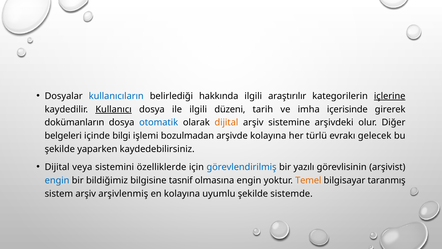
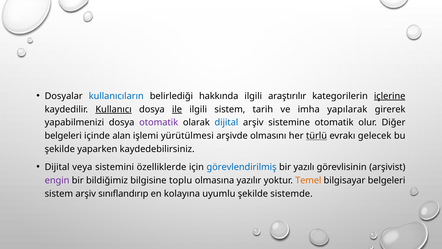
ile underline: none -> present (177, 109)
ilgili düzeni: düzeni -> sistem (230, 109)
içerisinde: içerisinde -> yapılarak (347, 109)
dokümanların: dokümanların -> yapabilmenizi (74, 122)
otomatik colour: blue -> purple (159, 122)
dijital colour: orange -> blue (226, 122)
sistemine arşivdeki: arşivdeki -> otomatik (334, 122)
bilgi: bilgi -> alan (121, 136)
bozulmadan: bozulmadan -> yürütülmesi (187, 136)
arşivde kolayına: kolayına -> olmasını (268, 136)
türlü underline: none -> present (317, 136)
engin colour: blue -> purple (57, 180)
tasnif: tasnif -> toplu (181, 180)
olmasına engin: engin -> yazılır (249, 180)
bilgisayar taranmış: taranmış -> belgeleri (387, 180)
arşivlenmiş: arşivlenmiş -> sınıflandırıp (123, 193)
